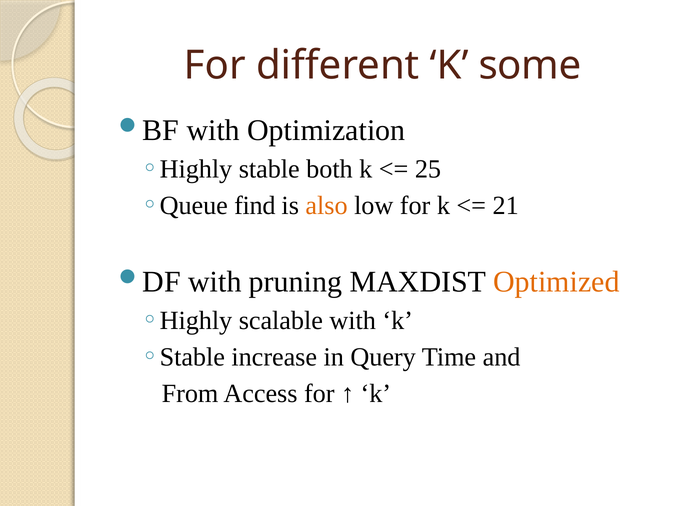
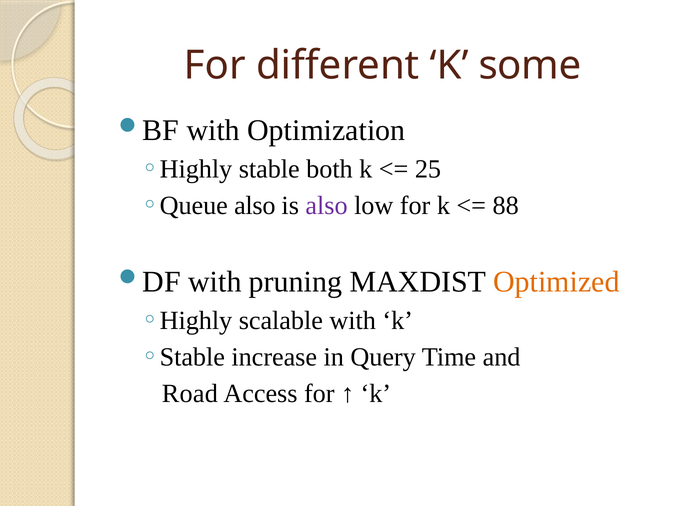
find: find -> also (255, 205)
also colour: orange -> purple (327, 205)
21: 21 -> 88 (506, 205)
From: From -> Road (190, 393)
